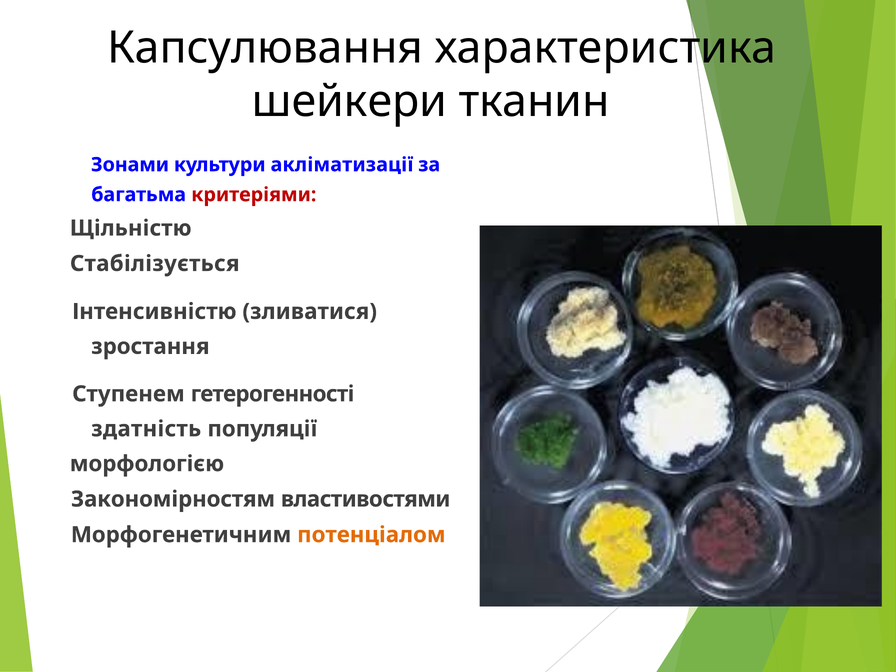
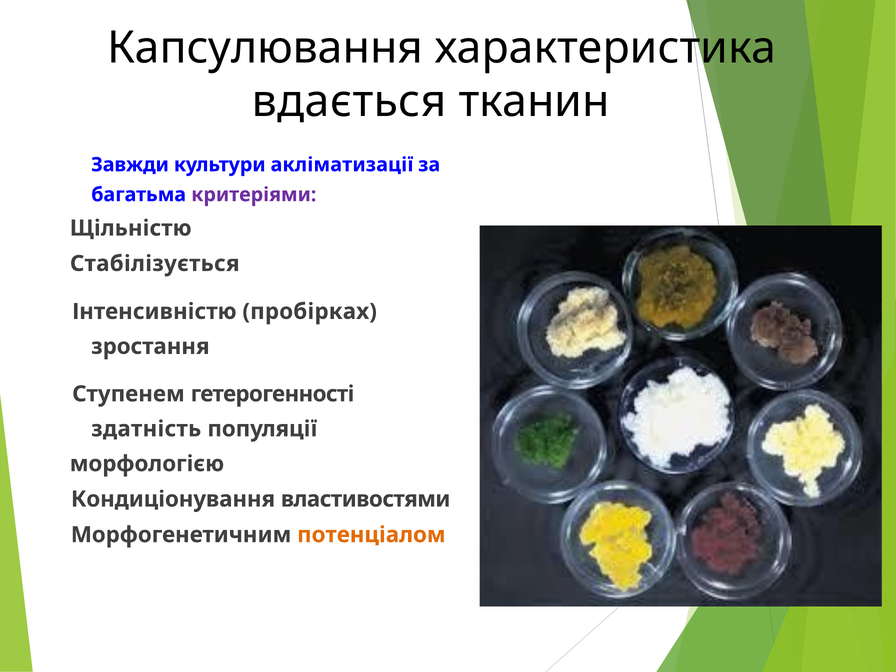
шейкери: шейкери -> вдається (349, 102)
Зонами: Зонами -> Завжди (130, 165)
критеріями colour: red -> purple (254, 195)
зливатися: зливатися -> пробірках (310, 312)
Закономірностям: Закономірностям -> Кондиціонування (173, 499)
